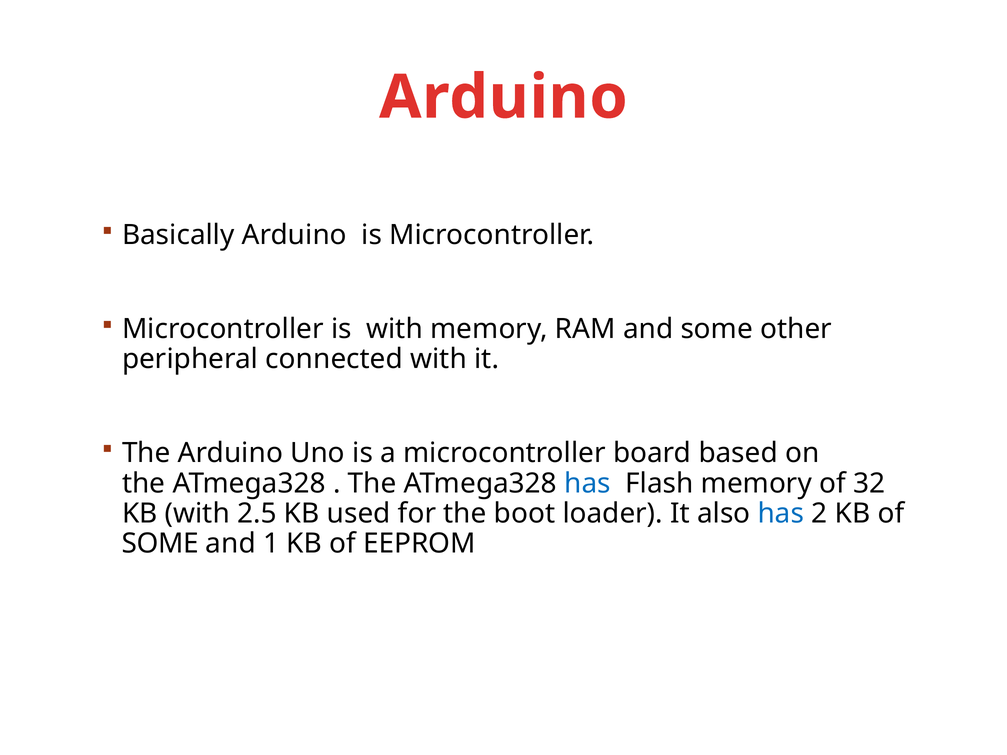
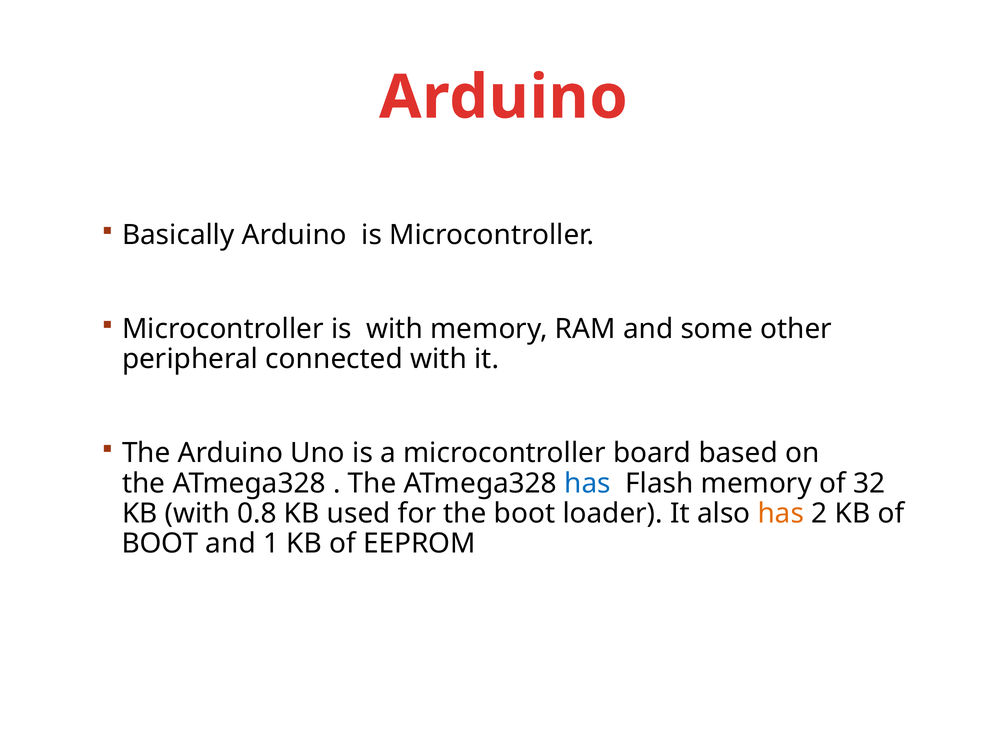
2.5: 2.5 -> 0.8 (257, 514)
has colour: blue -> orange (781, 514)
SOME: SOME -> BOOT (160, 544)
